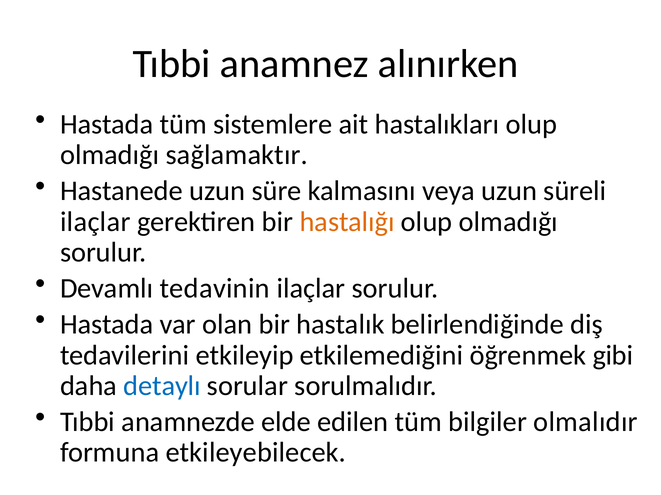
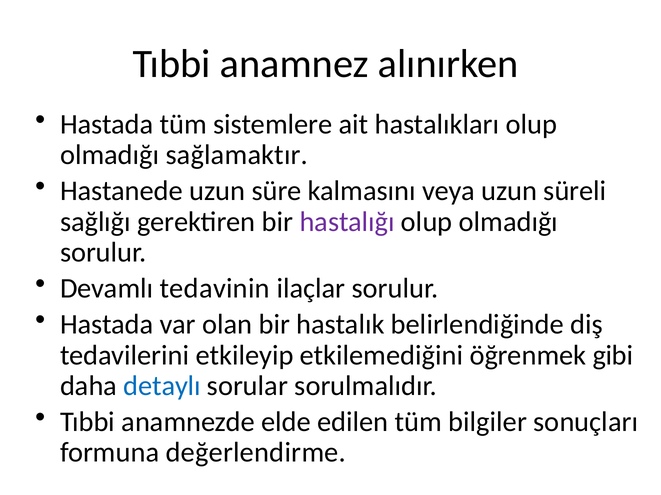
ilaçlar: ilaçlar -> sağlığı (95, 222)
hastalığı colour: orange -> purple (347, 222)
olmalıdır: olmalıdır -> sonuçları (586, 422)
etkileyebilecek: etkileyebilecek -> değerlendirme (256, 453)
